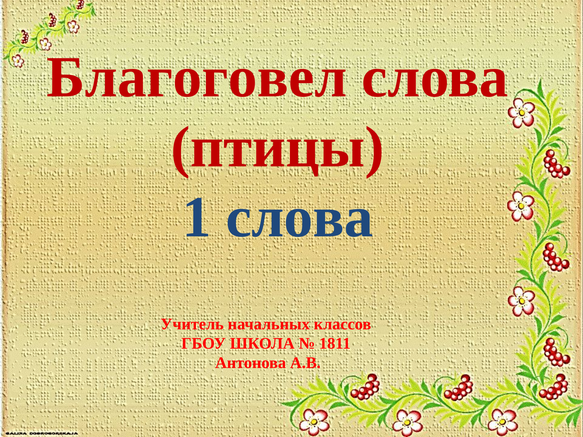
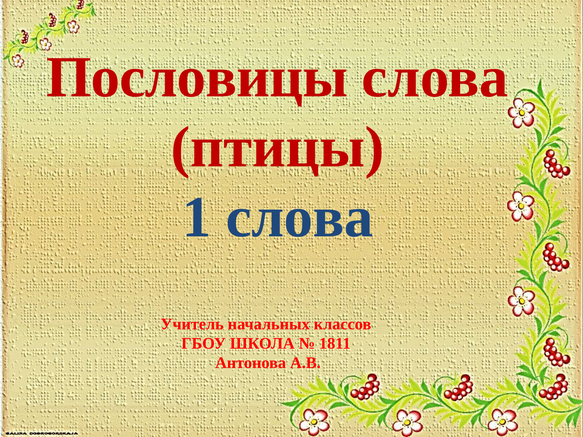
Благоговел: Благоговел -> Пословицы (197, 77)
